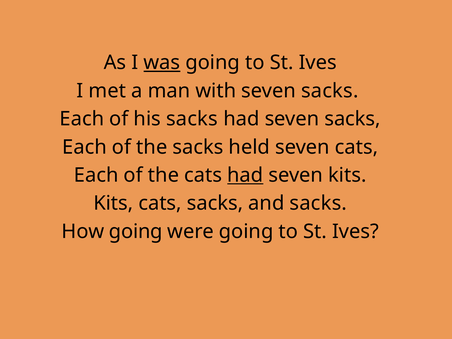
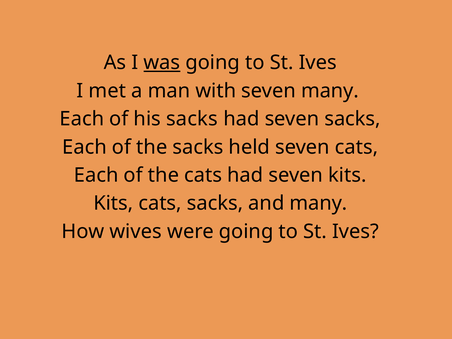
with seven sacks: sacks -> many (330, 91)
had underline: present -> none (245, 175)
and sacks: sacks -> many (318, 203)
How going: going -> wives (136, 231)
